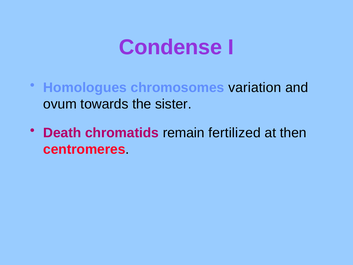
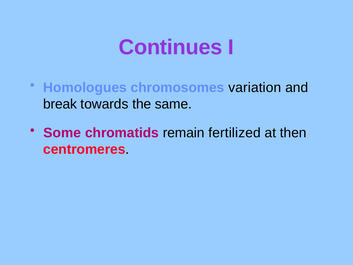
Condense: Condense -> Continues (171, 47)
ovum: ovum -> break (60, 104)
sister: sister -> same (173, 104)
Death: Death -> Some (62, 133)
